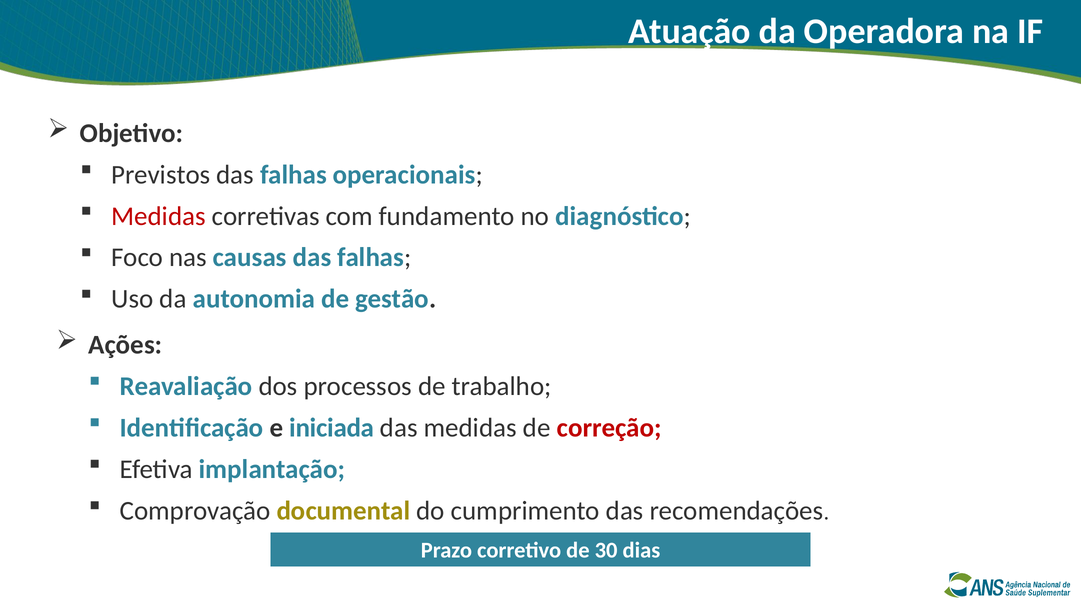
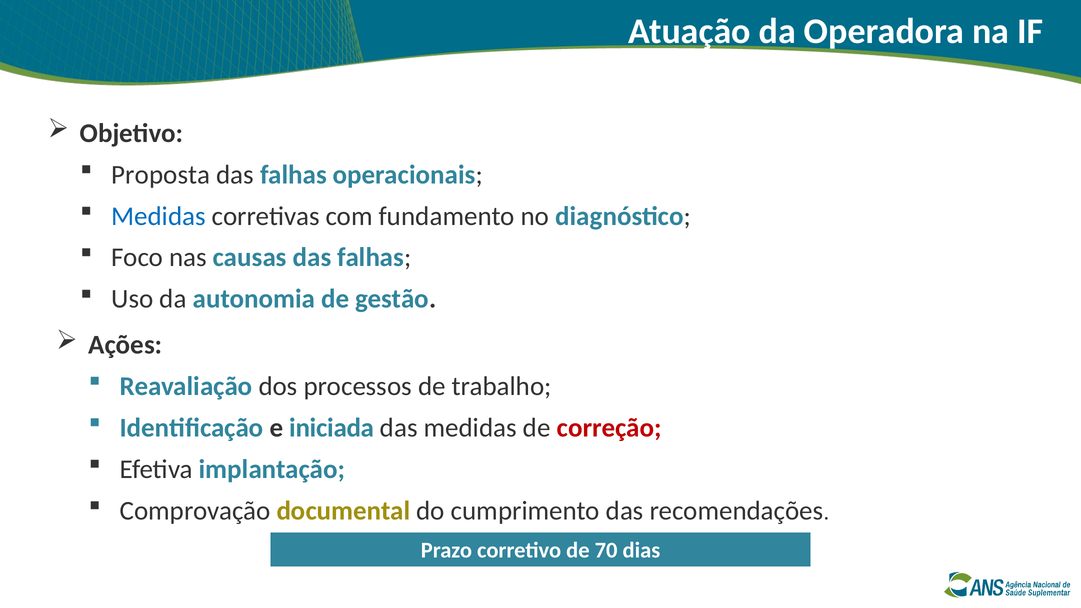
Previstos: Previstos -> Proposta (161, 175)
Medidas colour: red -> blue (159, 216)
30: 30 -> 70 (606, 550)
